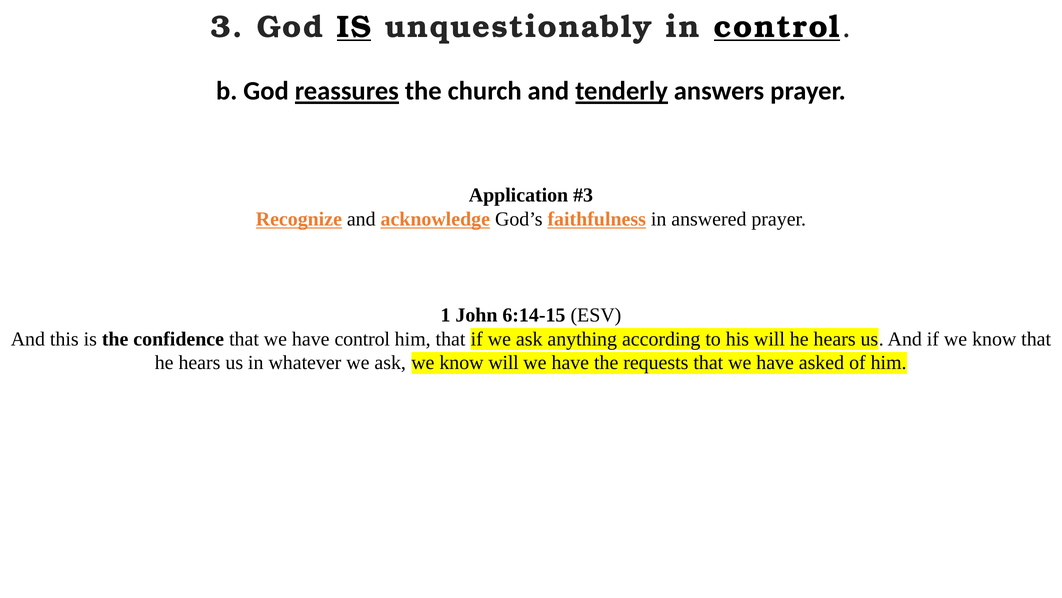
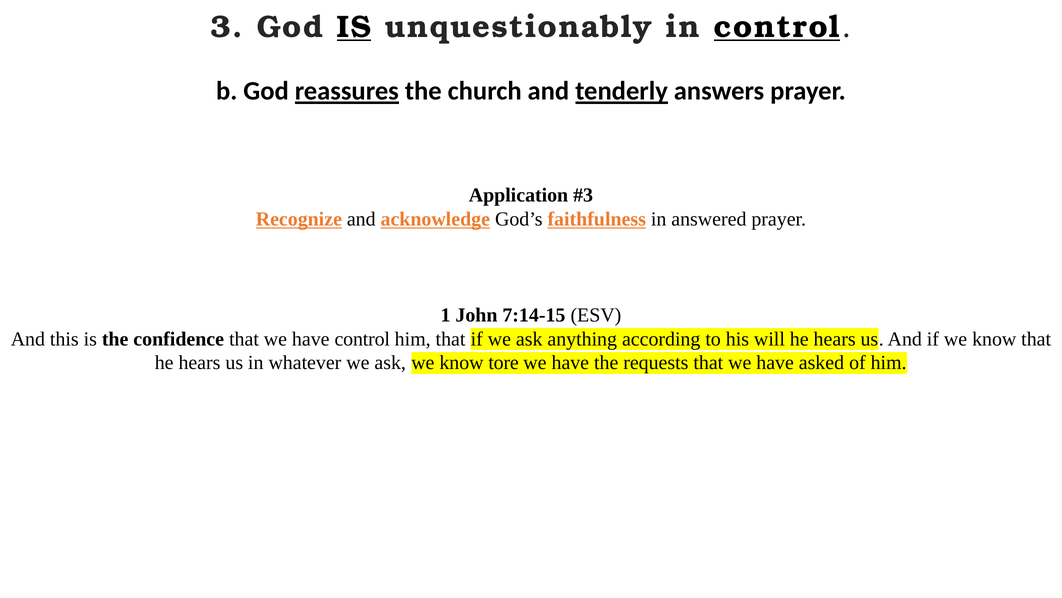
6:14-15: 6:14-15 -> 7:14-15 (534, 315)
know will: will -> tore (504, 363)
